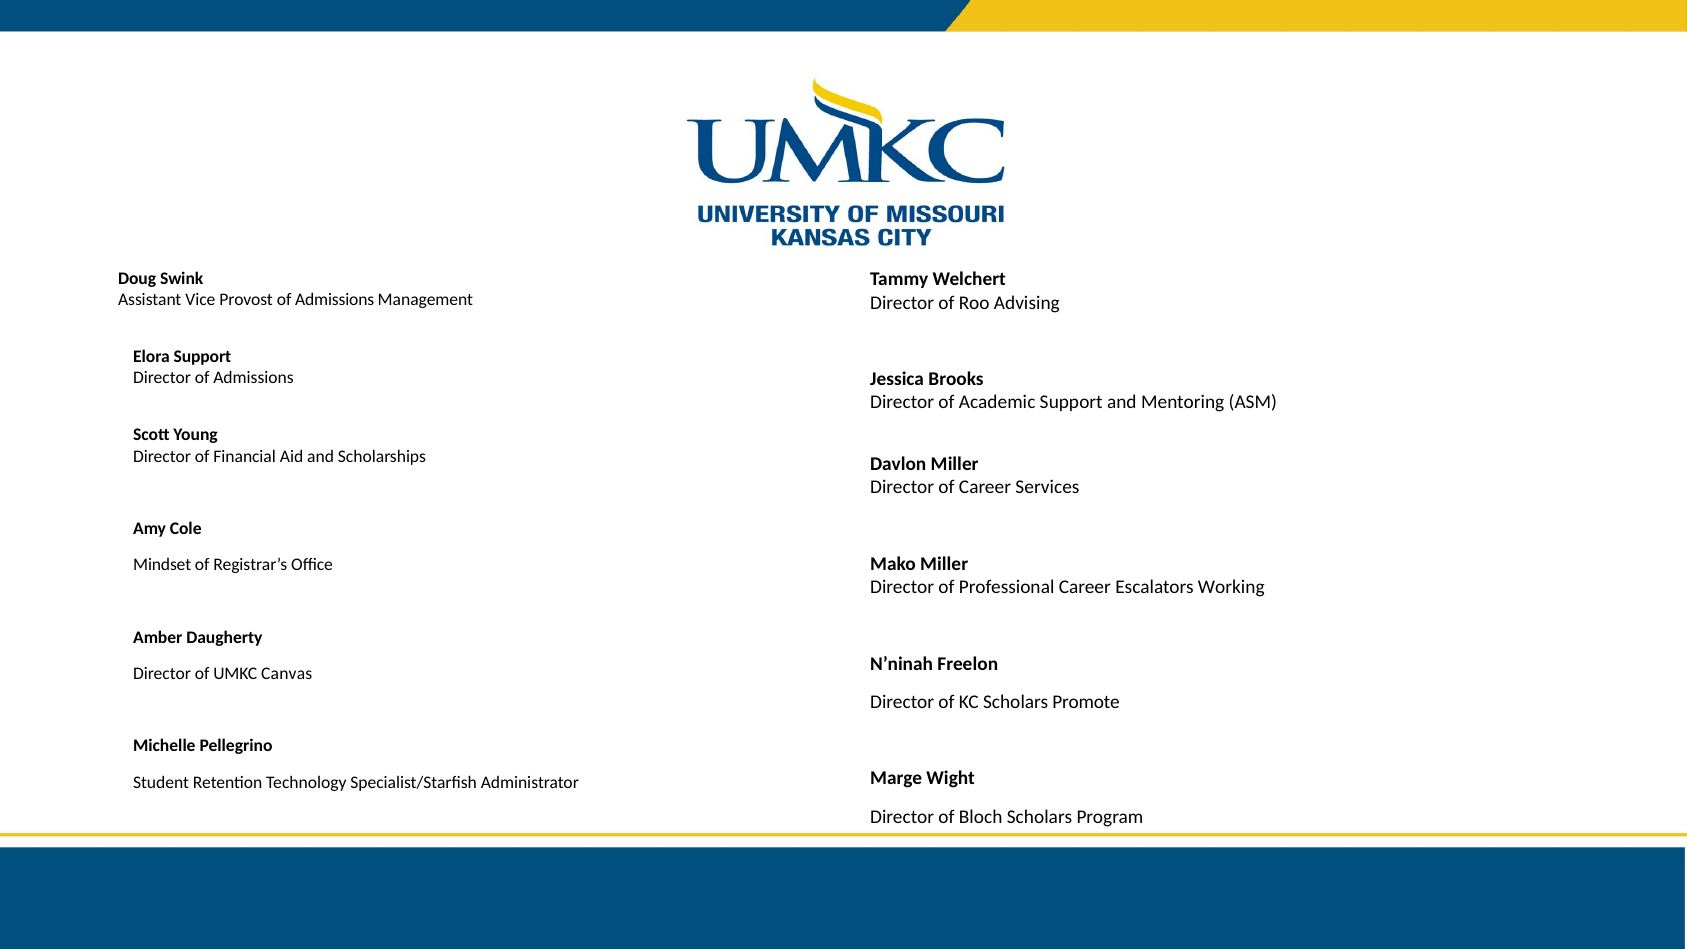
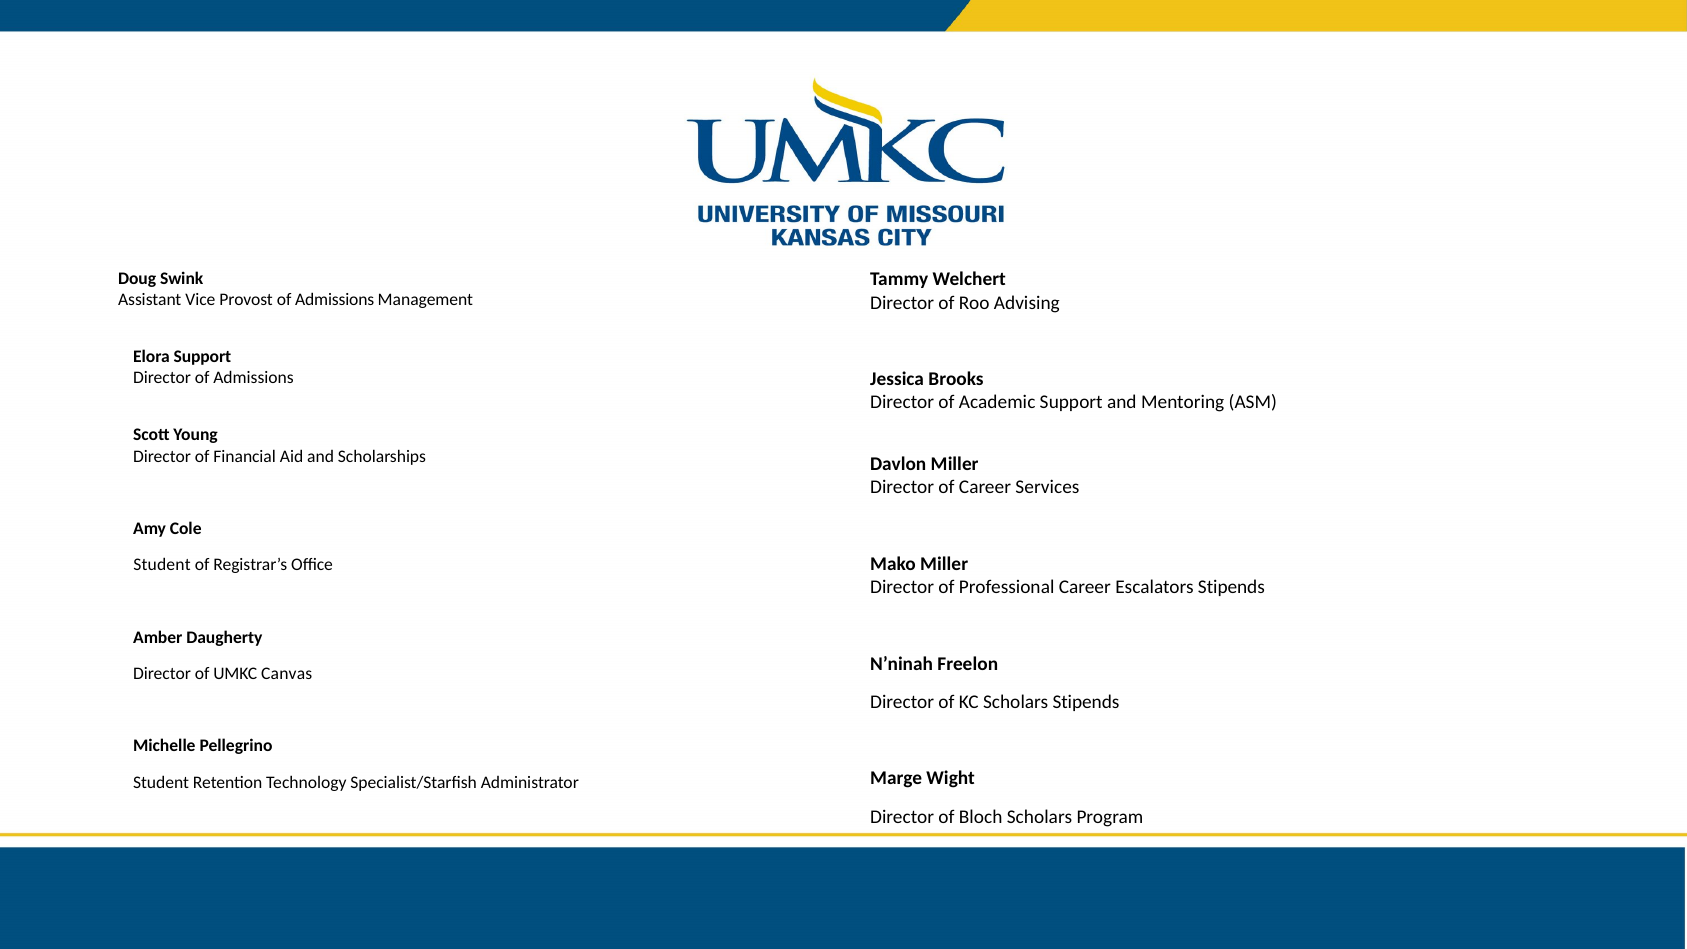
Mindset: Mindset -> Student (162, 565)
Escalators Working: Working -> Stipends (1231, 587)
Scholars Promote: Promote -> Stipends (1086, 702)
